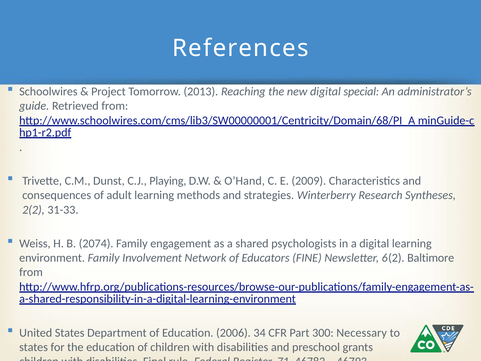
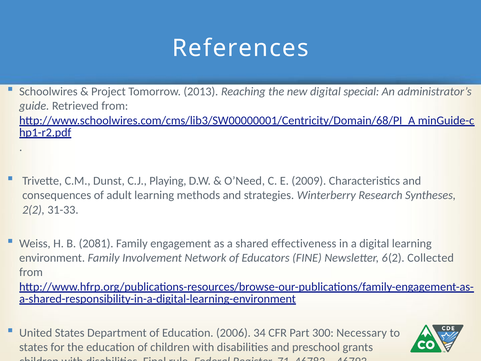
O’Hand: O’Hand -> O’Need (245, 181)
2074: 2074 -> 2081 (96, 243)
psychologists: psychologists -> effectiveness (304, 243)
Baltimore: Baltimore -> Collected (431, 258)
